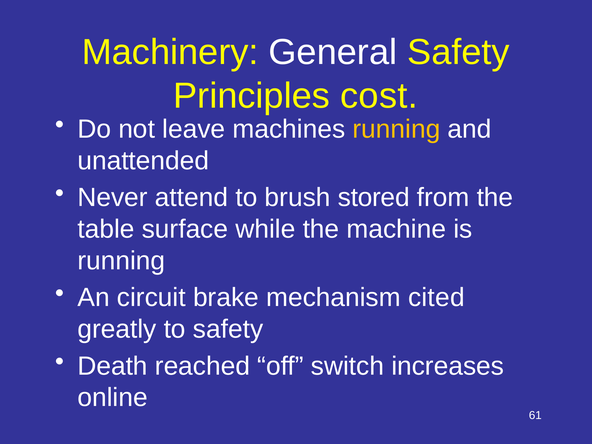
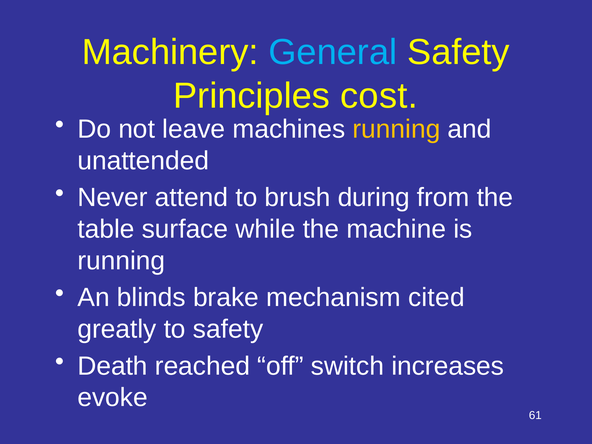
General colour: white -> light blue (333, 52)
stored: stored -> during (374, 198)
circuit: circuit -> blinds (151, 298)
online: online -> evoke (113, 398)
